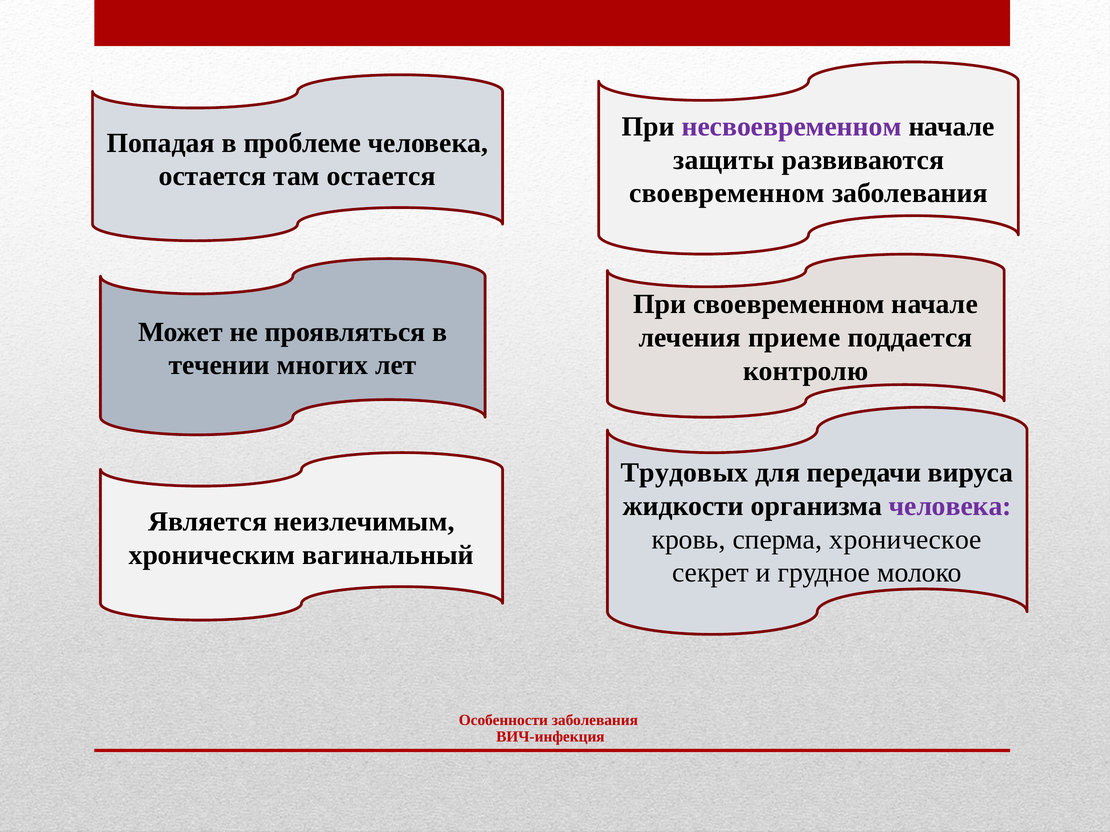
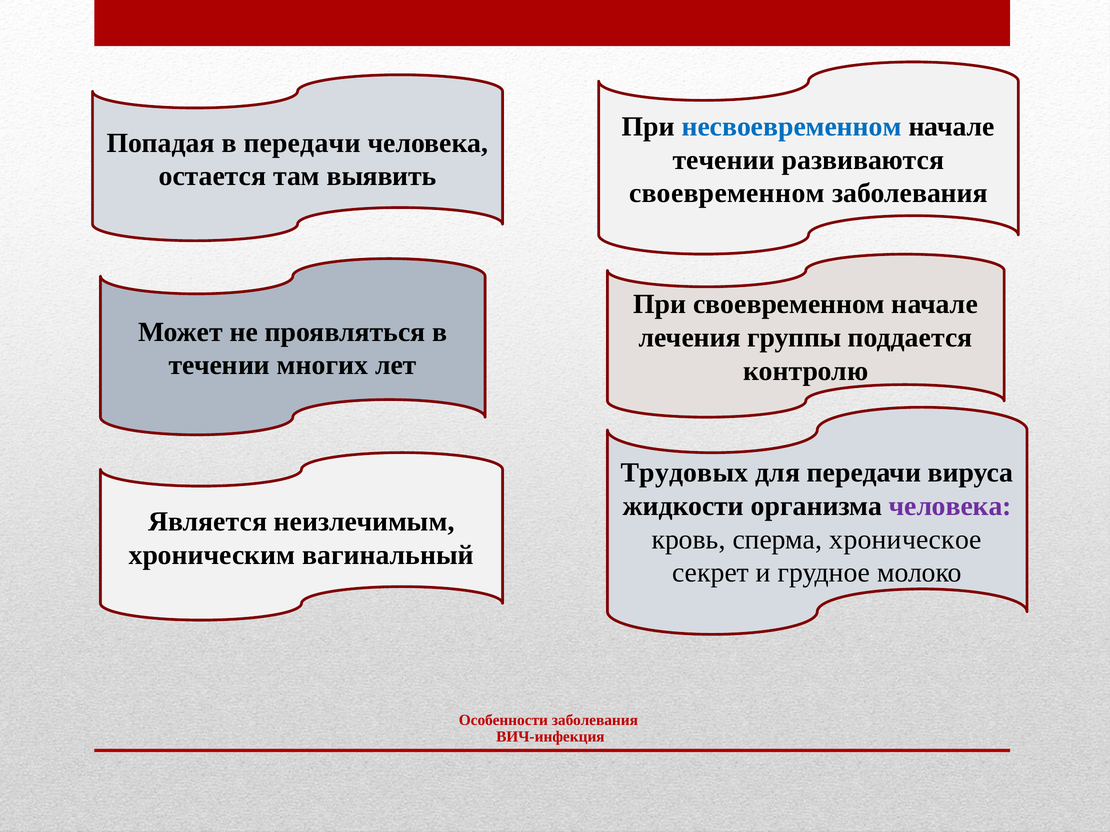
несвоевременном colour: purple -> blue (792, 127)
в проблеме: проблеме -> передачи (302, 143)
защиты: защиты -> течении (724, 160)
там остается: остается -> выявить (381, 176)
приеме: приеме -> группы (794, 338)
